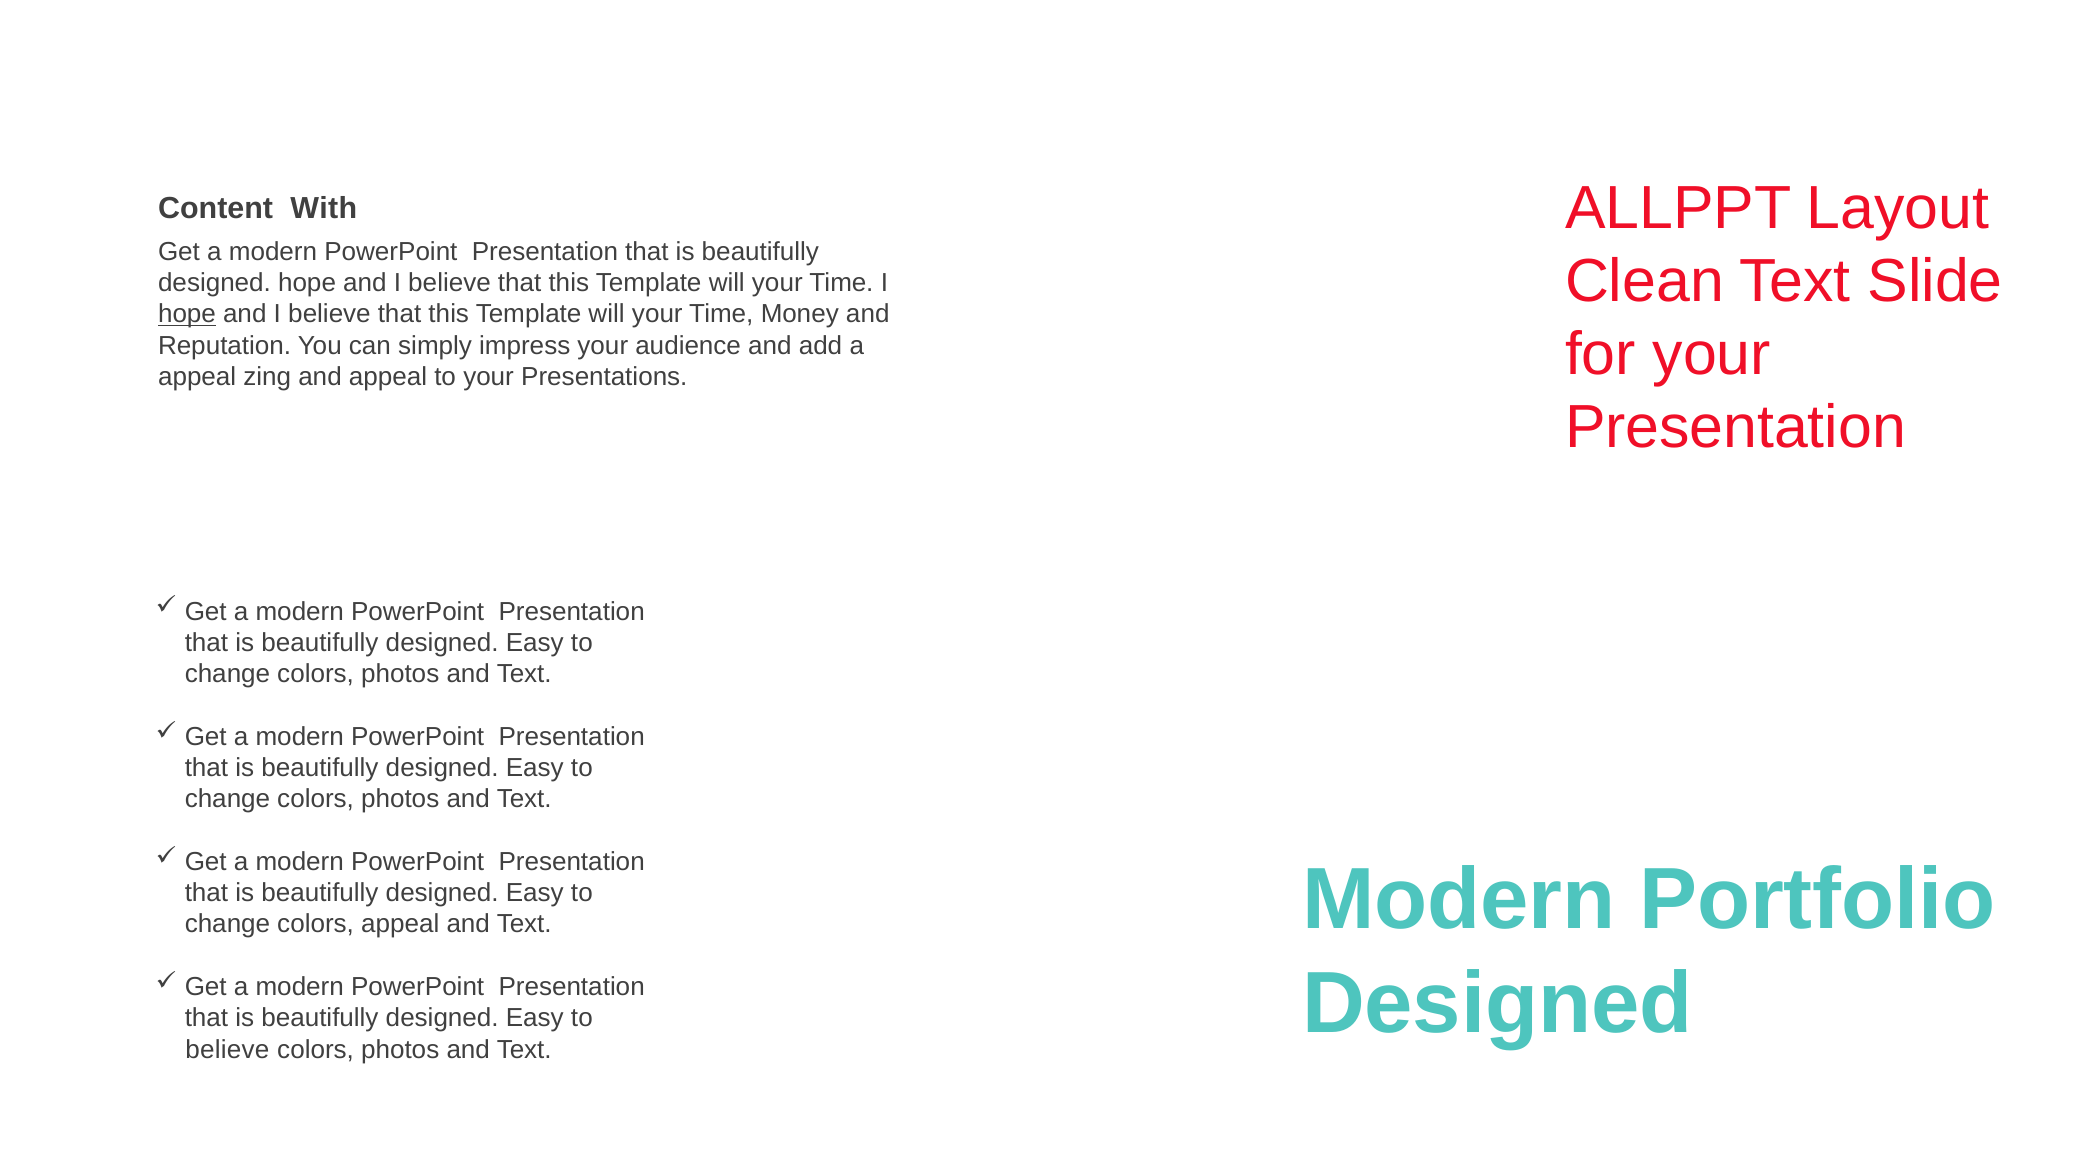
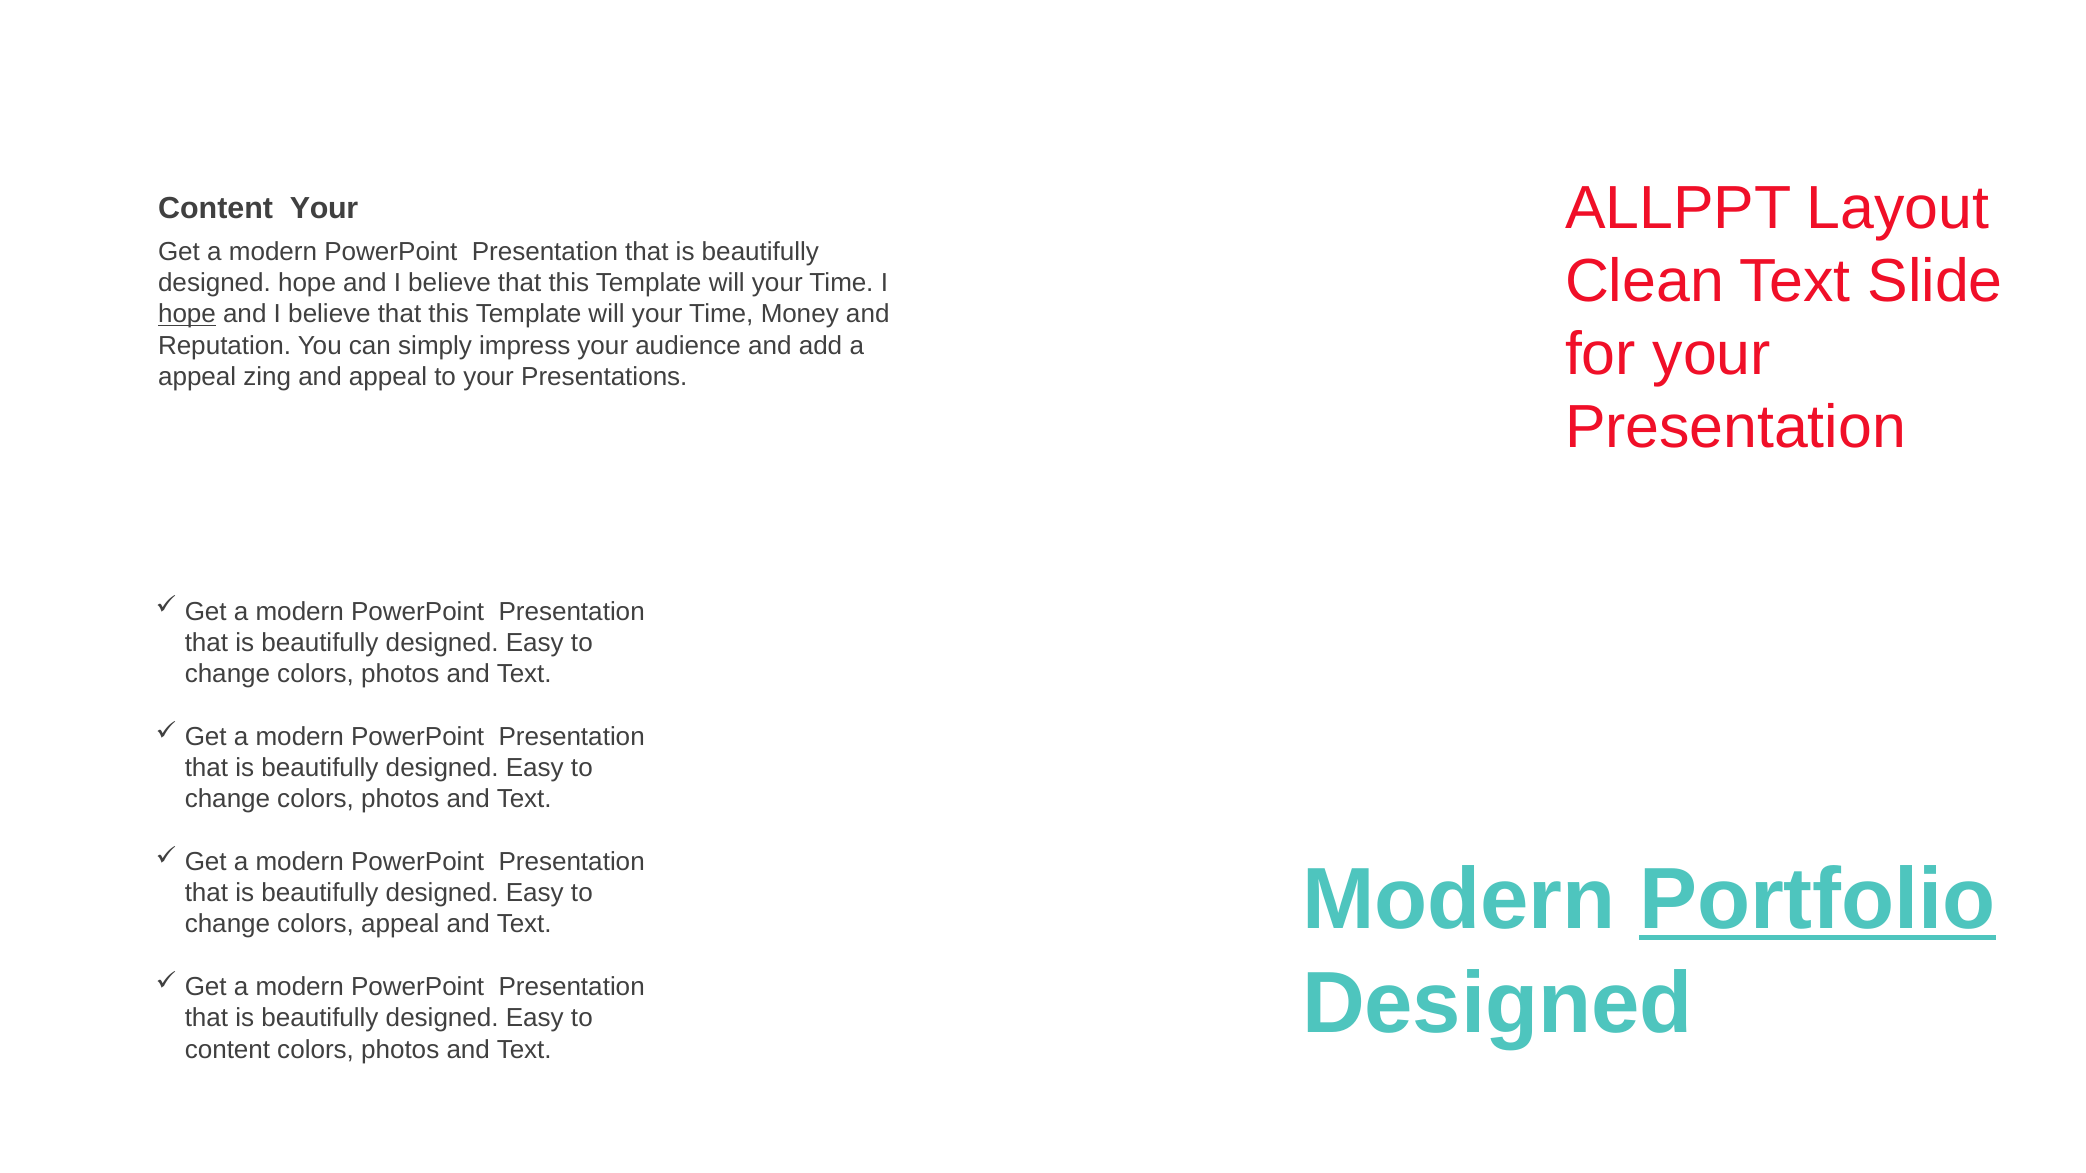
Content With: With -> Your (324, 209)
Portfolio underline: none -> present (1818, 900)
believe: believe -> content (227, 1050)
